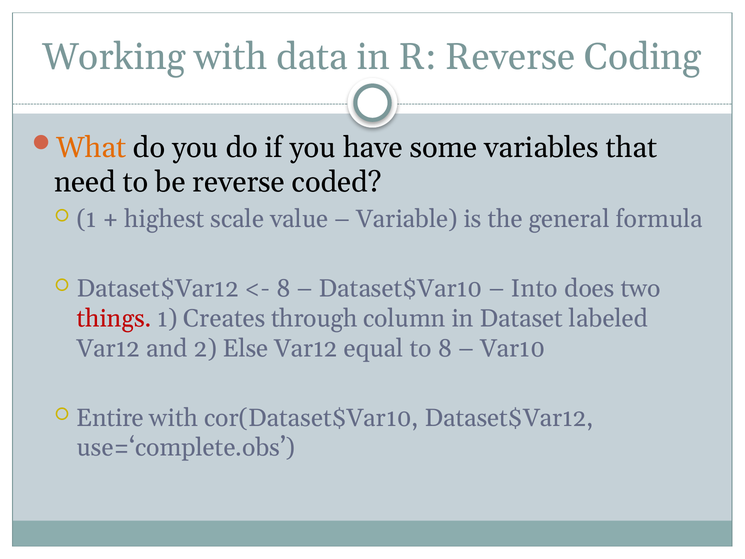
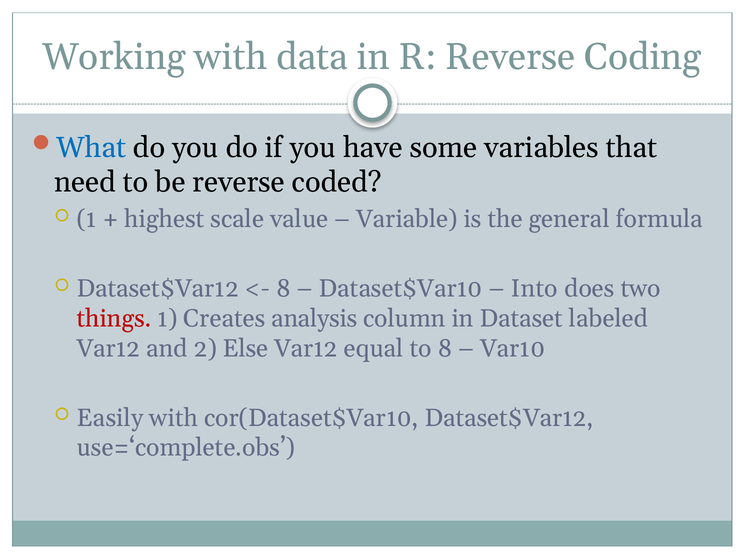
What colour: orange -> blue (91, 147)
through: through -> analysis (314, 318)
Entire: Entire -> Easily (110, 418)
